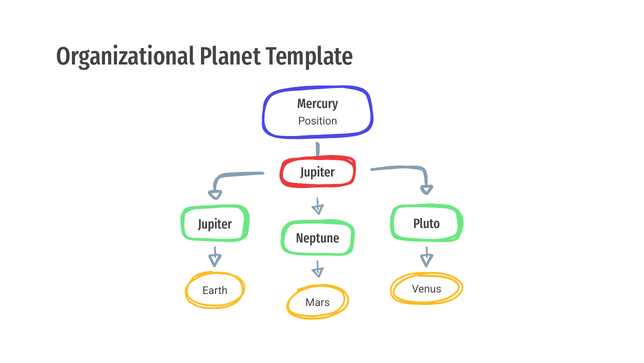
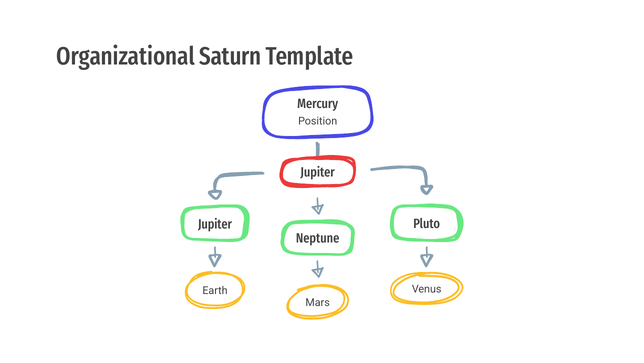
Planet: Planet -> Saturn (230, 56)
